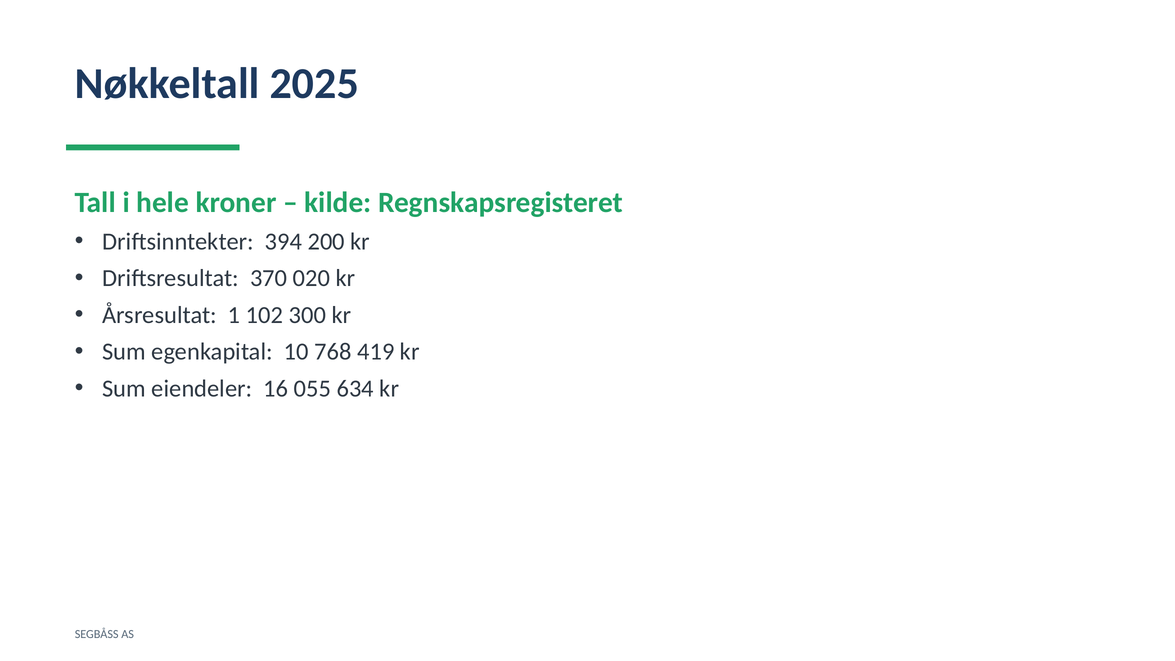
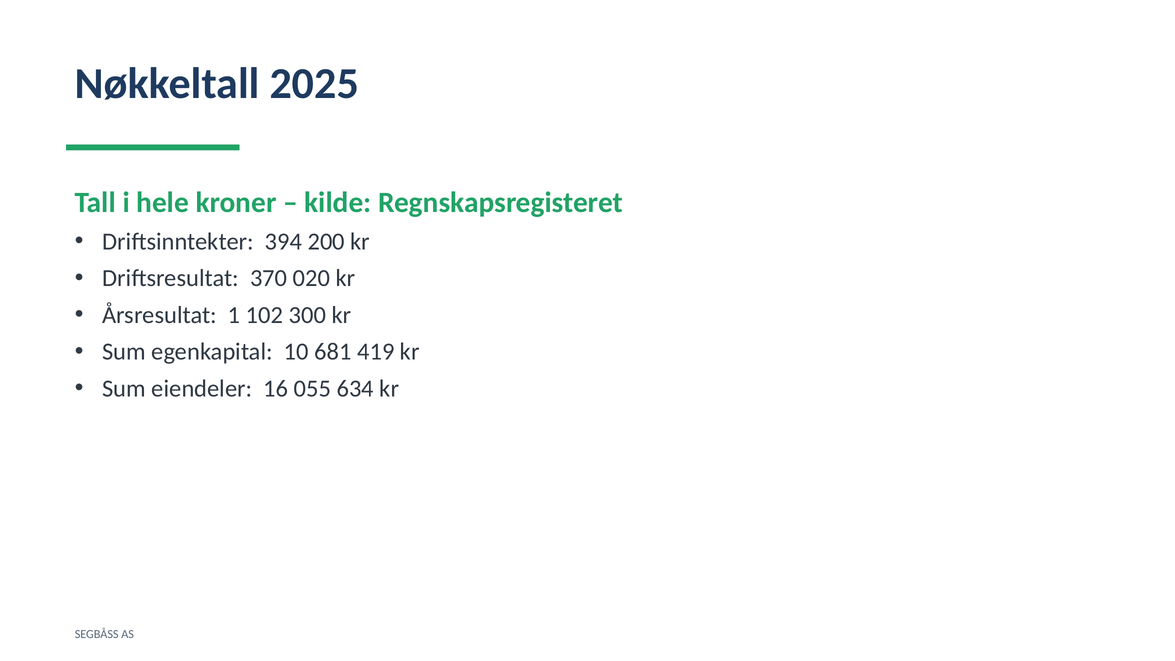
768: 768 -> 681 (333, 352)
